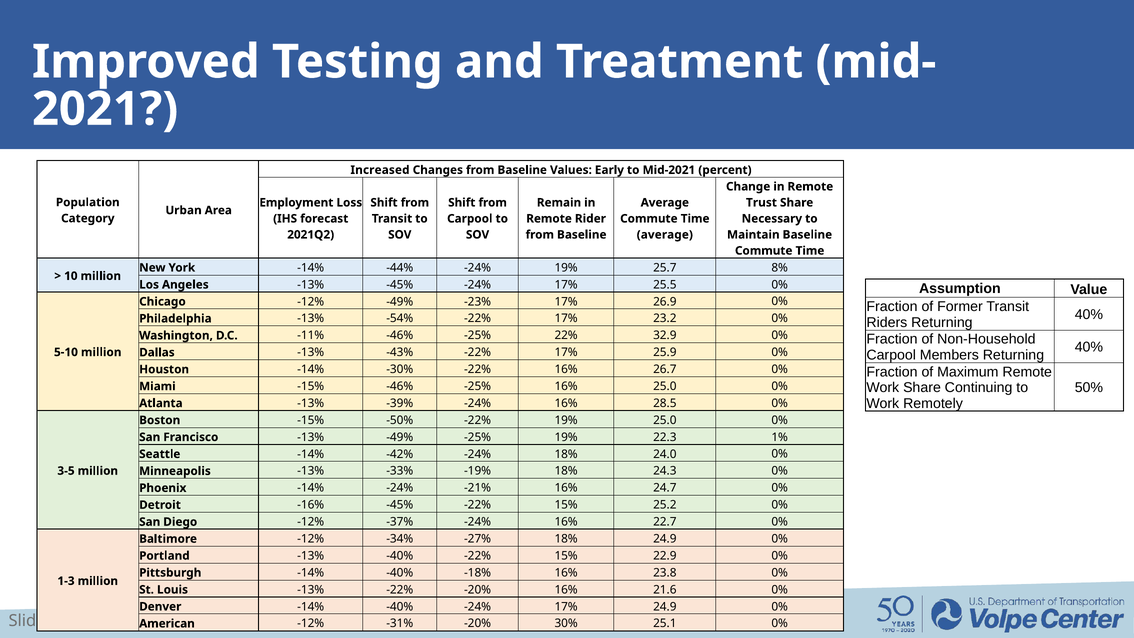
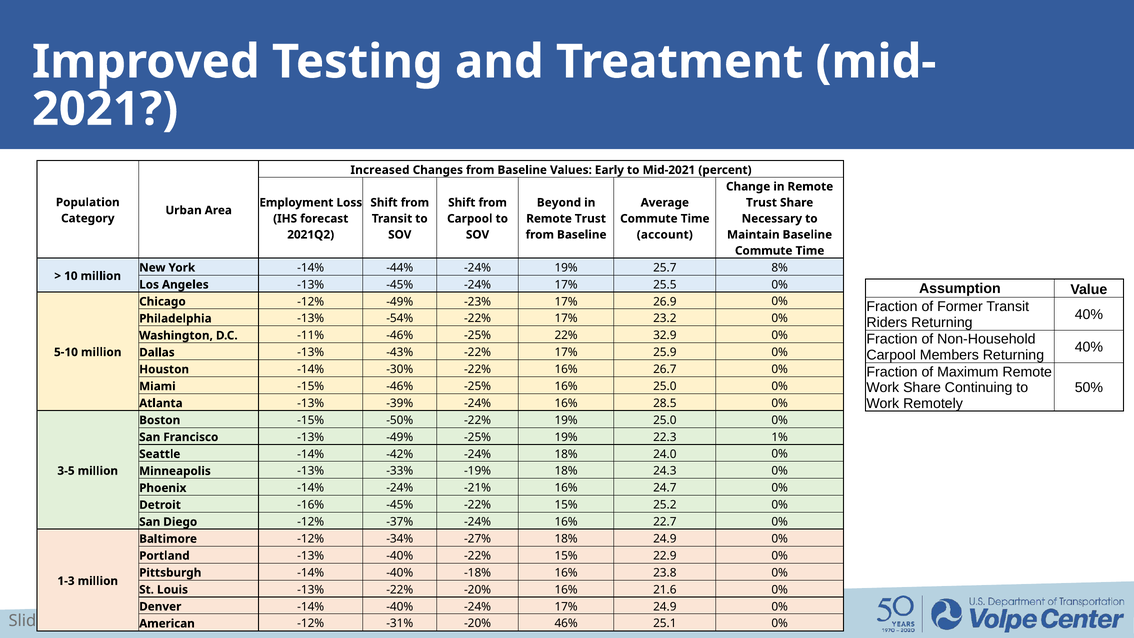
Remain: Remain -> Beyond (559, 203)
Rider: Rider -> Trust (590, 219)
average: average -> account (665, 235)
30%: 30% -> 46% (566, 623)
